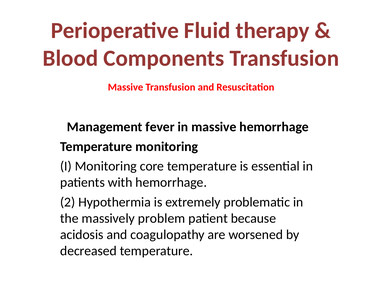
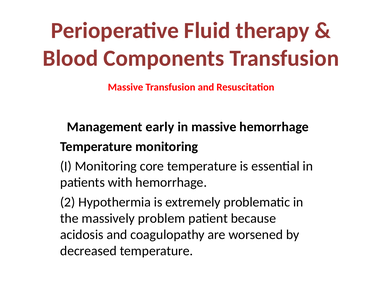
fever: fever -> early (160, 127)
